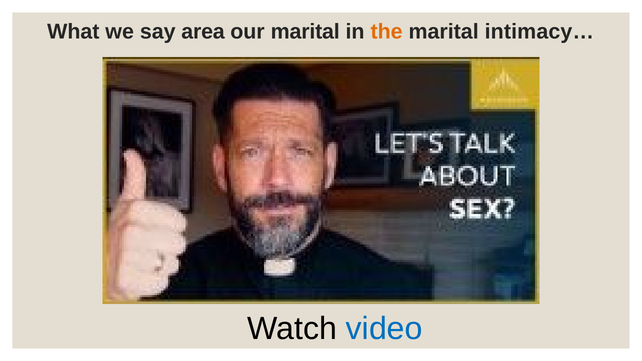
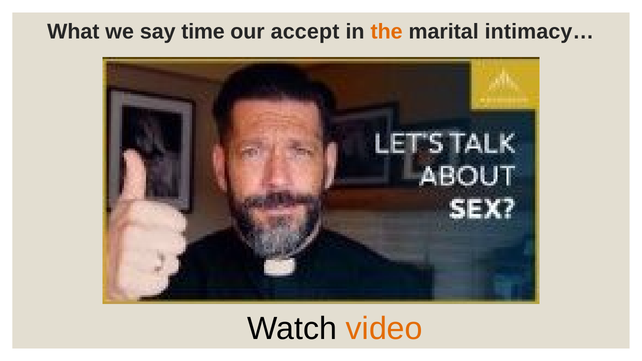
area: area -> time (203, 32)
our marital: marital -> accept (305, 32)
video colour: blue -> orange (384, 329)
